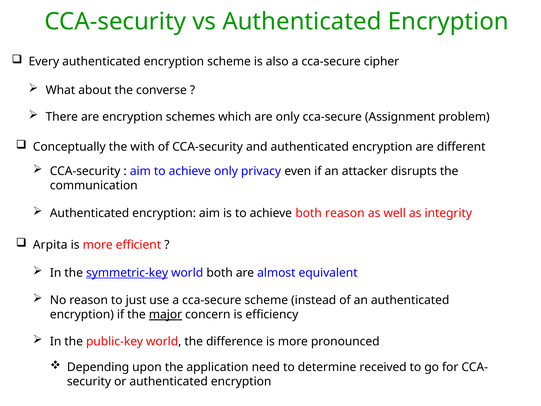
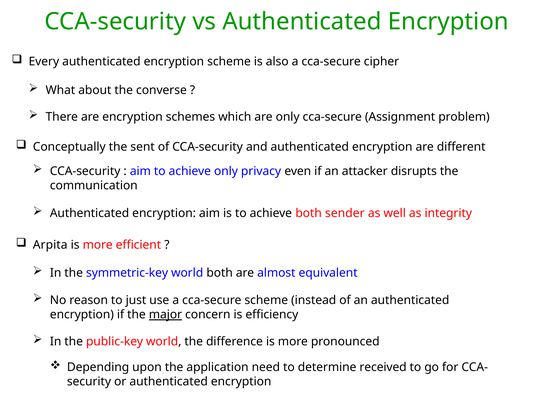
with: with -> sent (143, 147)
both reason: reason -> sender (345, 213)
symmetric-key underline: present -> none (127, 273)
